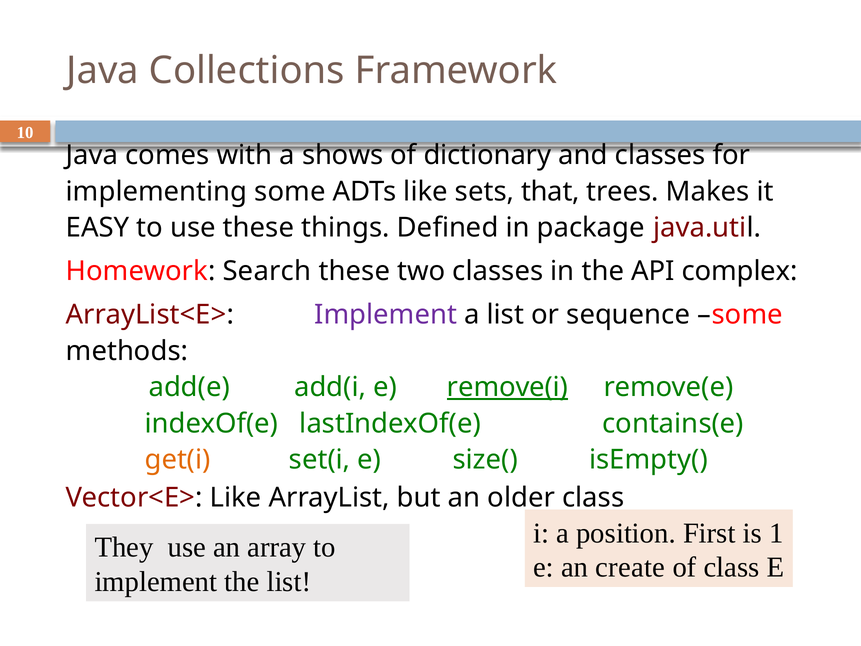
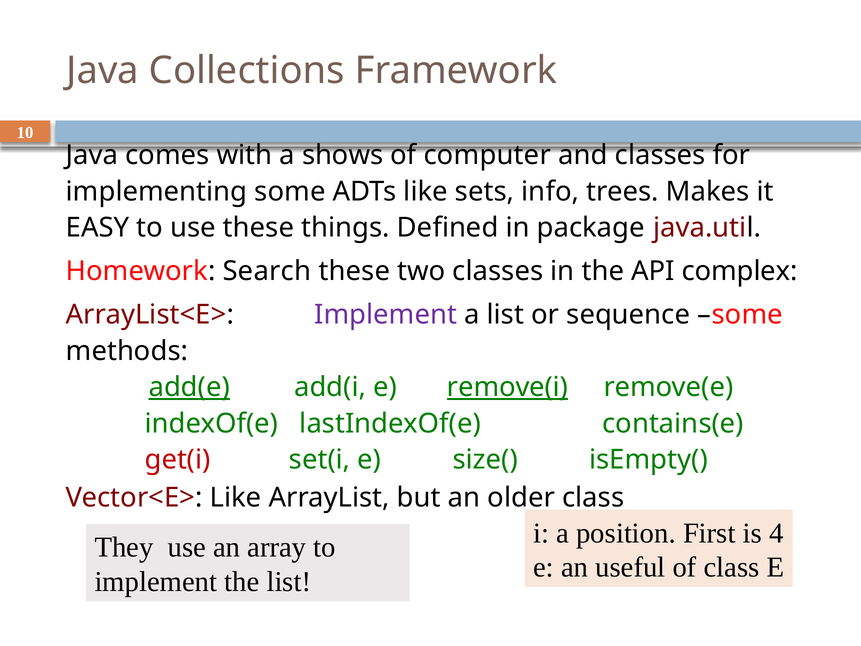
dictionary: dictionary -> computer (487, 155)
that: that -> info (550, 191)
add(e underline: none -> present (189, 387)
get(i colour: orange -> red (178, 460)
1: 1 -> 4 (776, 533)
create: create -> useful (630, 567)
